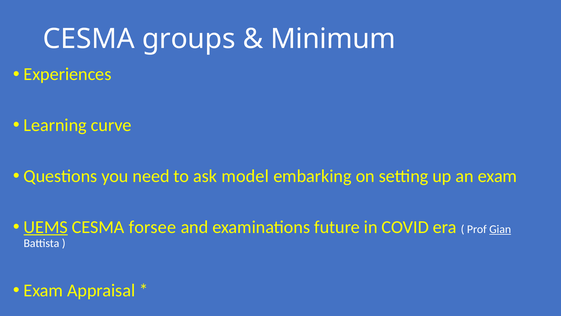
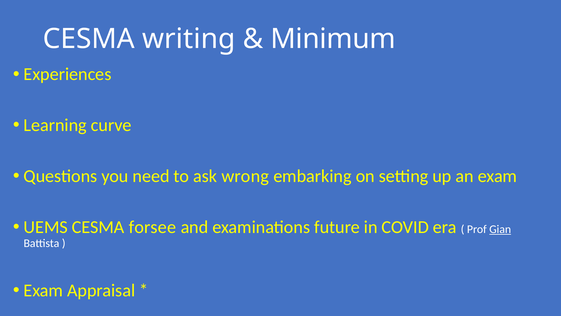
groups: groups -> writing (189, 39)
model: model -> wrong (245, 176)
UEMS underline: present -> none (46, 227)
